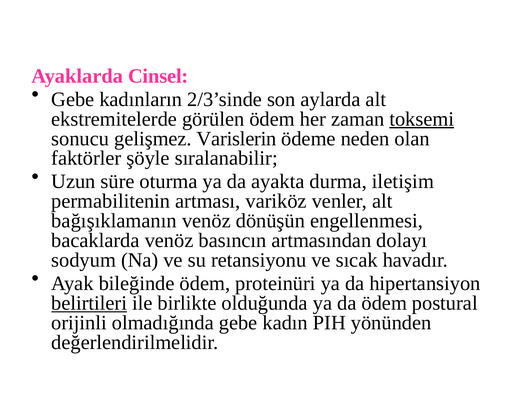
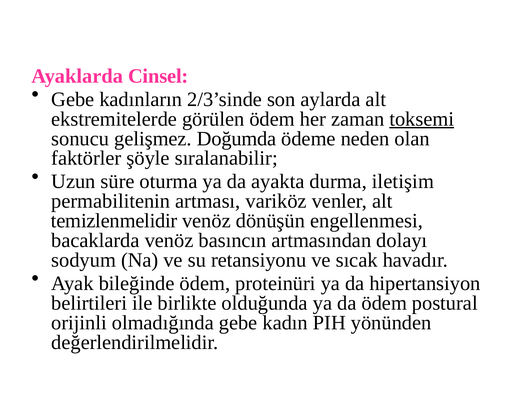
Varislerin: Varislerin -> Doğumda (237, 139)
bağışıklamanın: bağışıklamanın -> temizlenmelidir (114, 221)
belirtileri underline: present -> none (89, 303)
